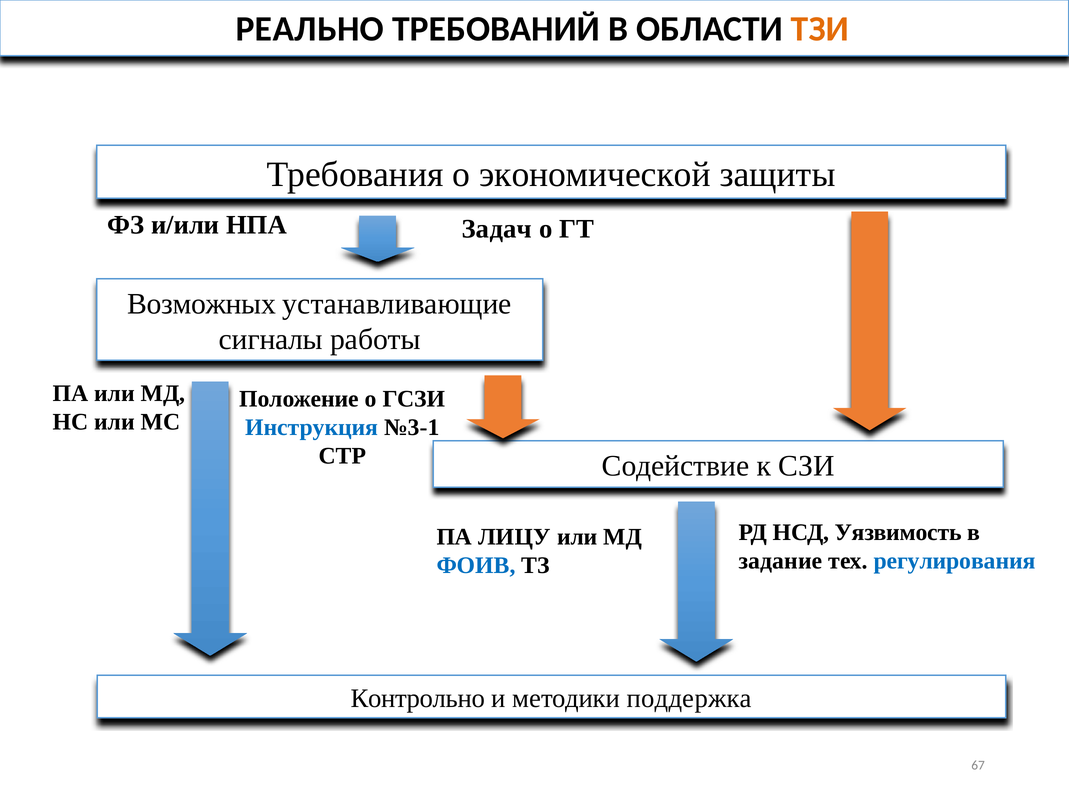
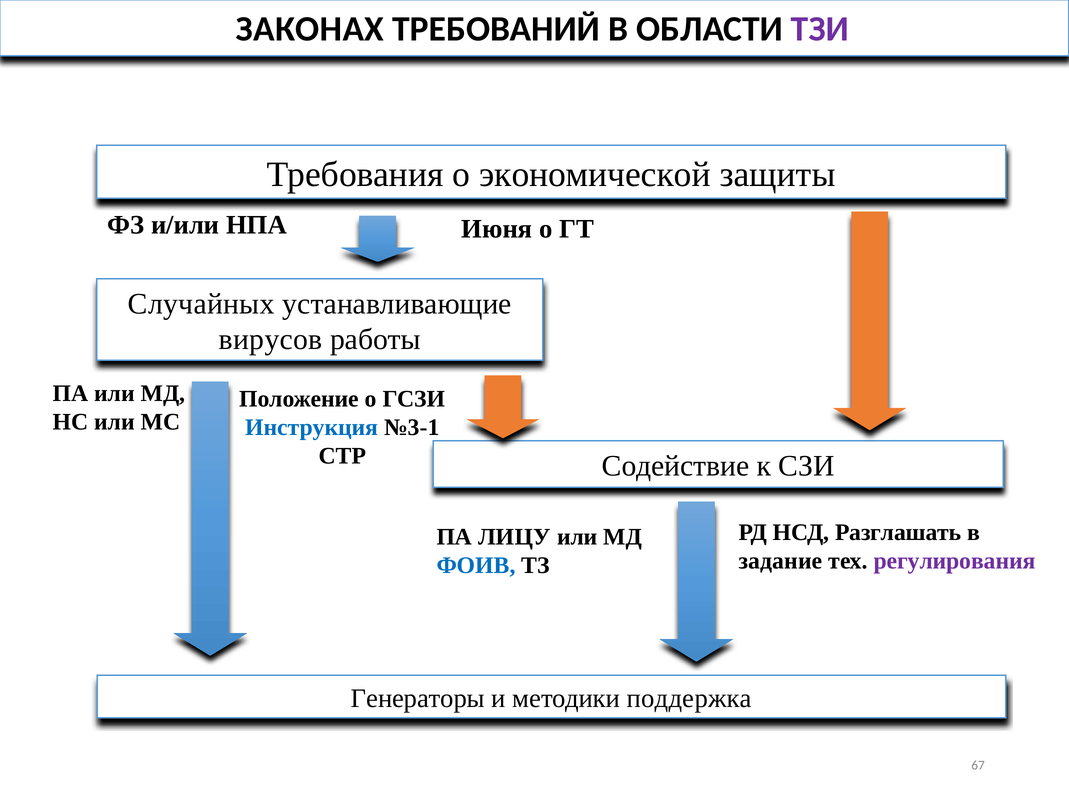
РЕАЛЬНО: РЕАЛЬНО -> ЗАКОНАХ (310, 29)
ТЗИ colour: orange -> purple (820, 29)
Задач: Задач -> Июня (497, 229)
Возможных: Возможных -> Случайных (201, 304)
сигналы: сигналы -> вирусов (271, 339)
Уязвимость: Уязвимость -> Разглашать (898, 532)
регулирования colour: blue -> purple (955, 561)
Контрольно: Контрольно -> Генераторы (418, 698)
